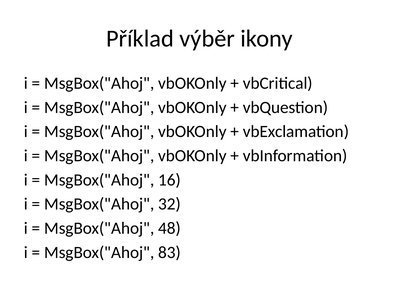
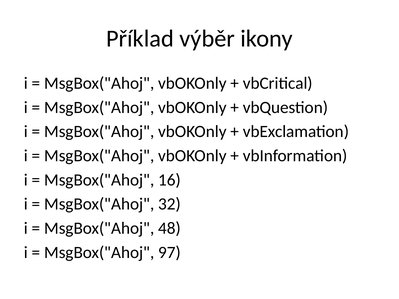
83: 83 -> 97 (169, 253)
